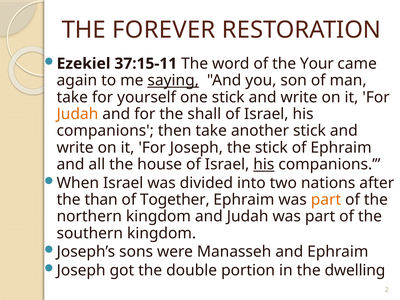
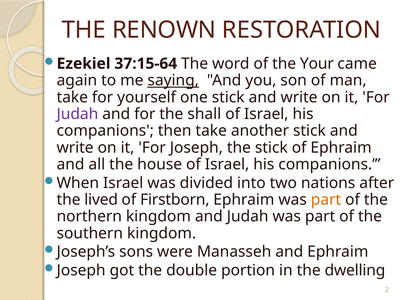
FOREVER: FOREVER -> RENOWN (164, 30)
37:15-11: 37:15-11 -> 37:15-64 (146, 64)
Judah colour: orange -> purple (77, 114)
his underline: present -> none (264, 164)
than: than -> lived (101, 200)
Together: Together -> Firstborn (175, 200)
